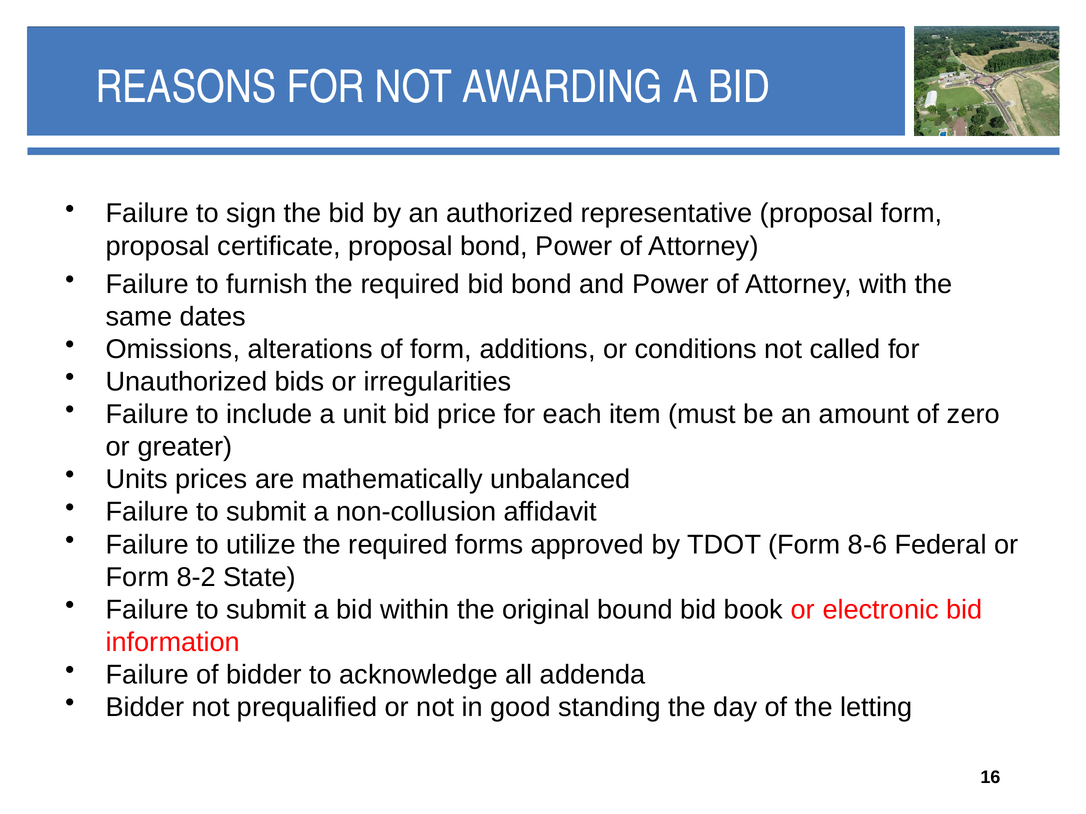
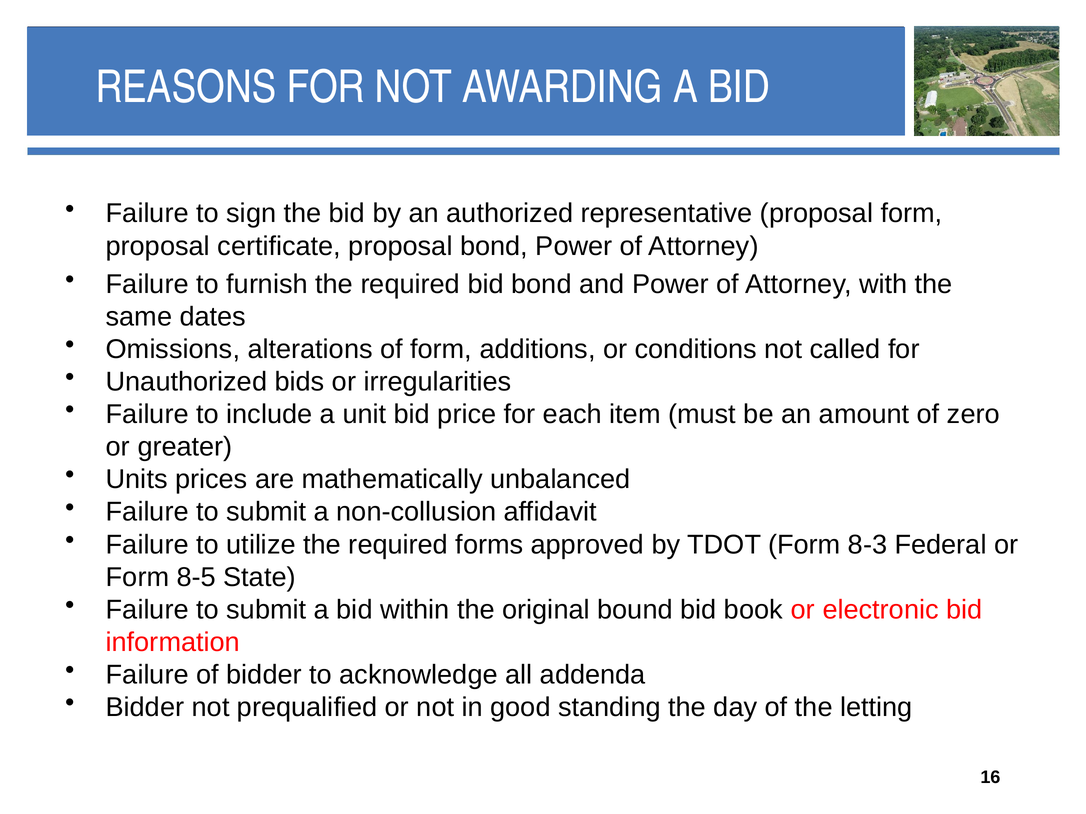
8-6: 8-6 -> 8-3 (868, 545)
8-2: 8-2 -> 8-5 (196, 577)
